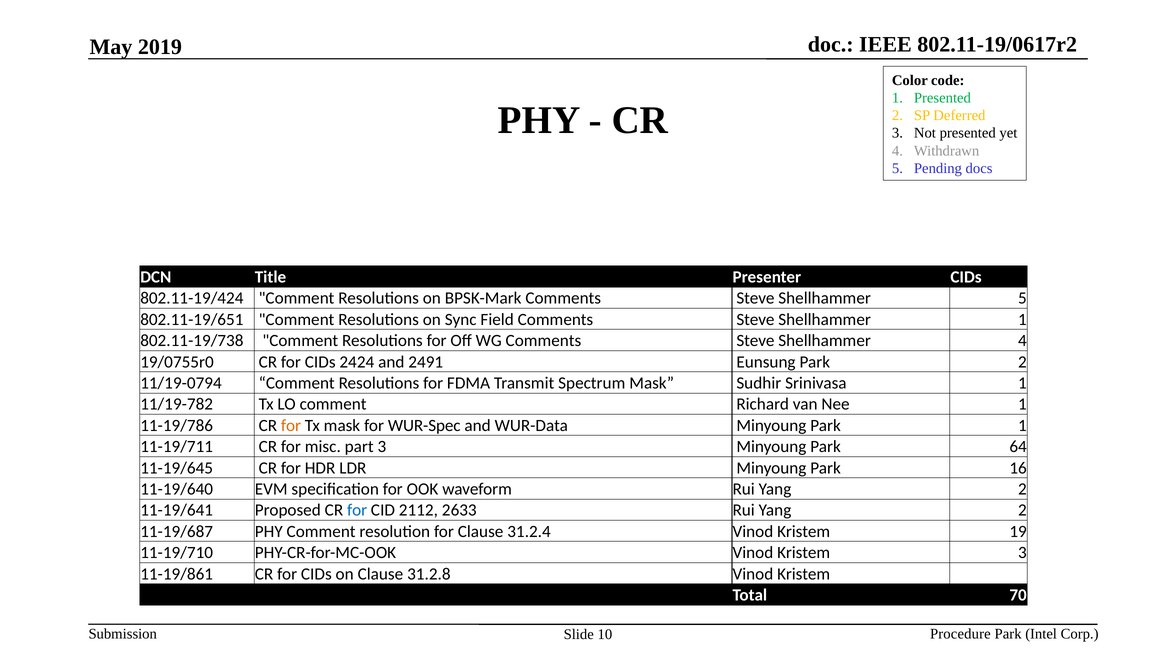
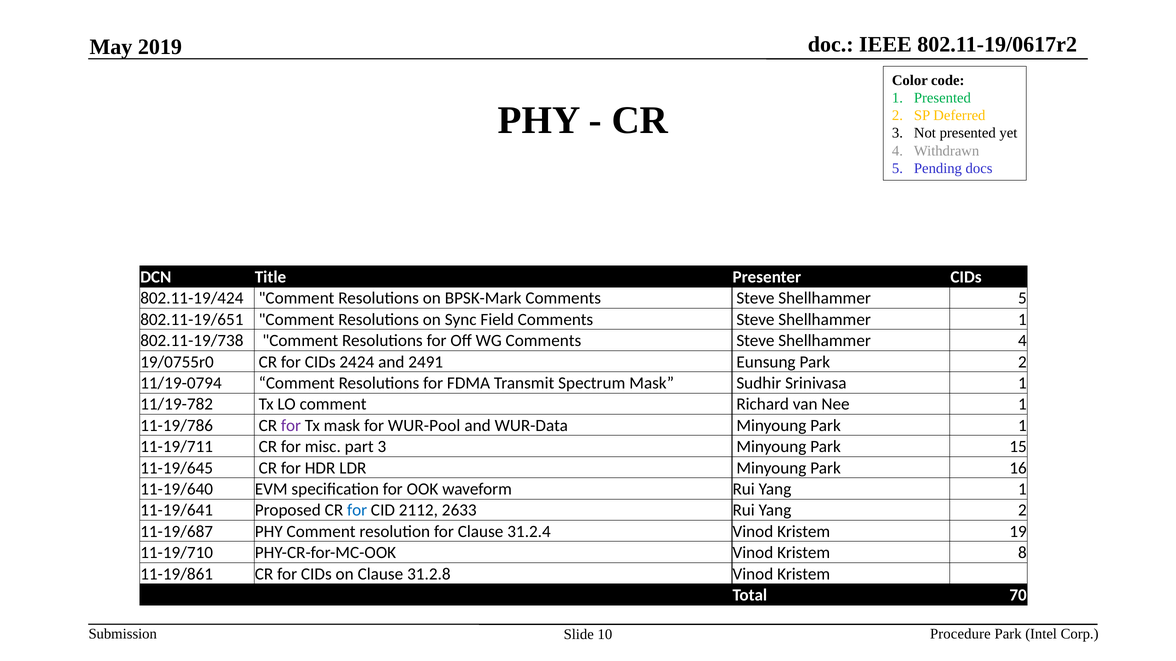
for colour: orange -> purple (291, 426)
WUR-Spec: WUR-Spec -> WUR-Pool (424, 426)
64: 64 -> 15 (1018, 447)
waveform Rui Yang 2: 2 -> 1 (1022, 489)
Kristem 3: 3 -> 8 (1022, 553)
